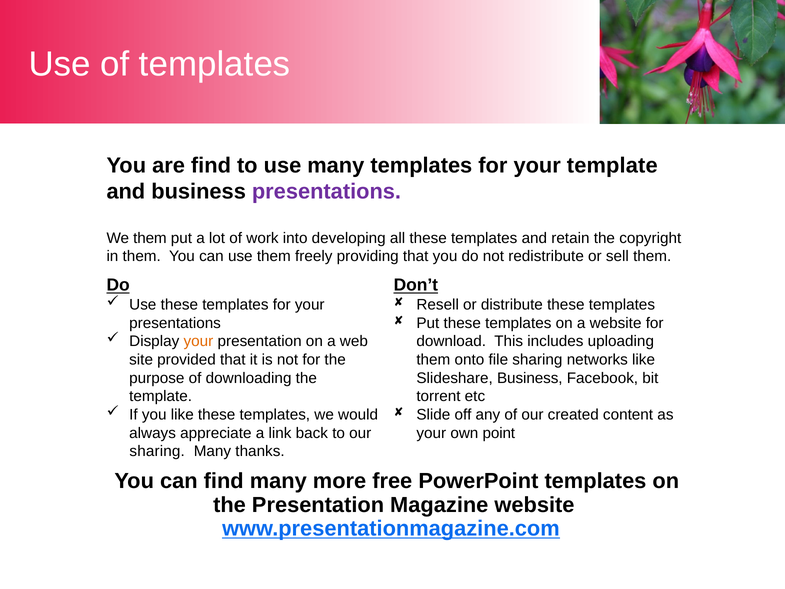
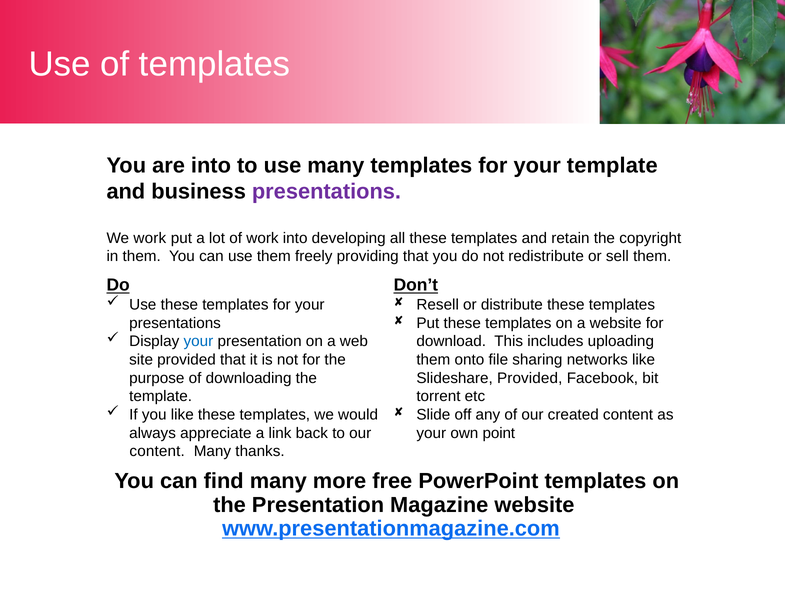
are find: find -> into (211, 165)
We them: them -> work (150, 238)
your colour: orange -> blue (198, 341)
Slideshare Business: Business -> Provided (530, 378)
sharing: sharing -> content (157, 451)
